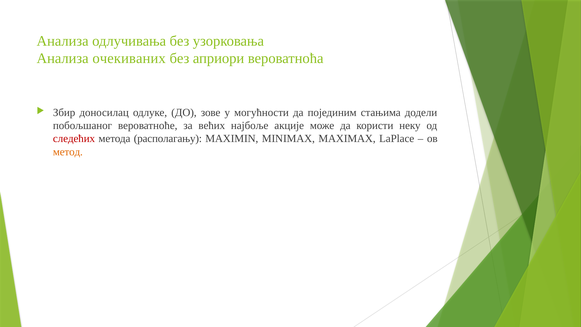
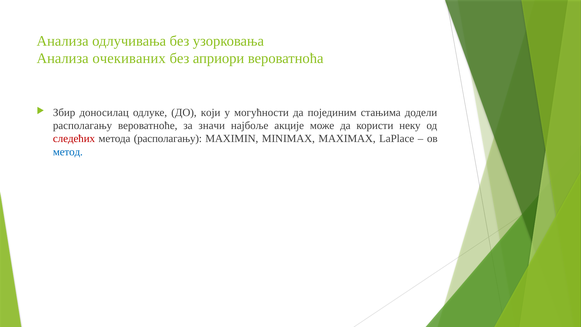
зове: зове -> који (211, 112)
побољшаног: побољшаног -> располагању (83, 126)
већих: већих -> значи (212, 126)
метод colour: orange -> blue (68, 152)
